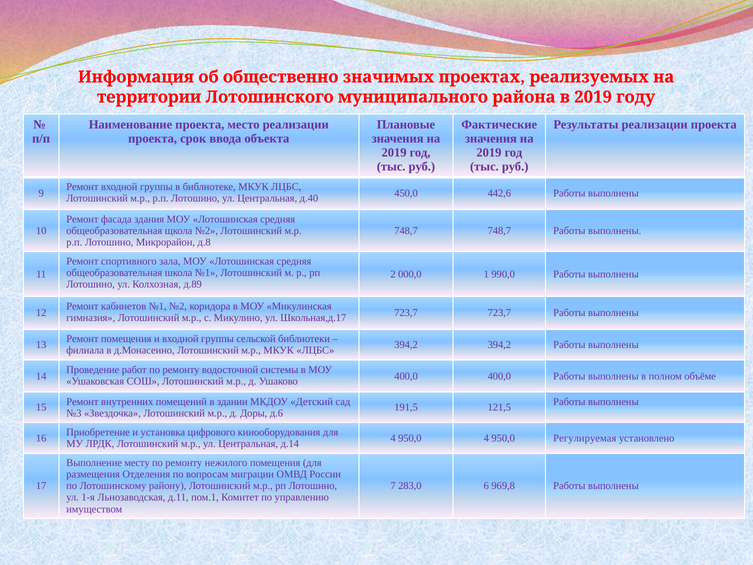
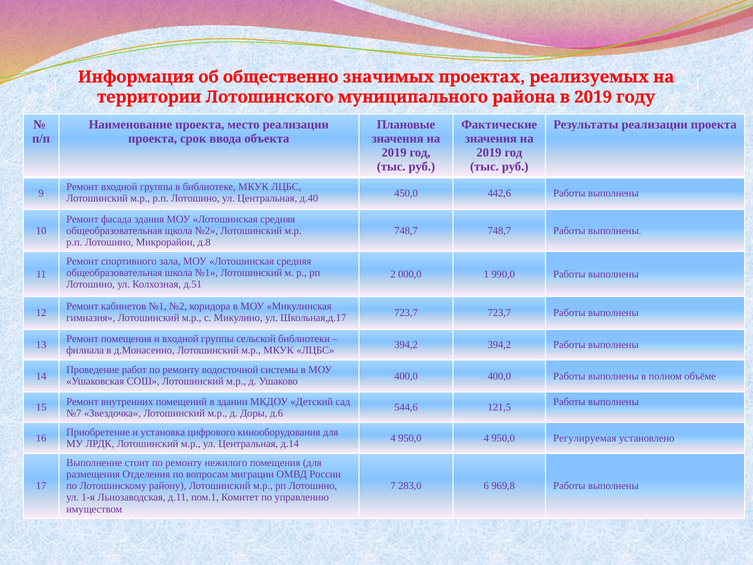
д.89: д.89 -> д.51 (193, 284)
191,5: 191,5 -> 544,6 (406, 407)
№3: №3 -> №7 (74, 413)
месту: месту -> стоит (137, 463)
